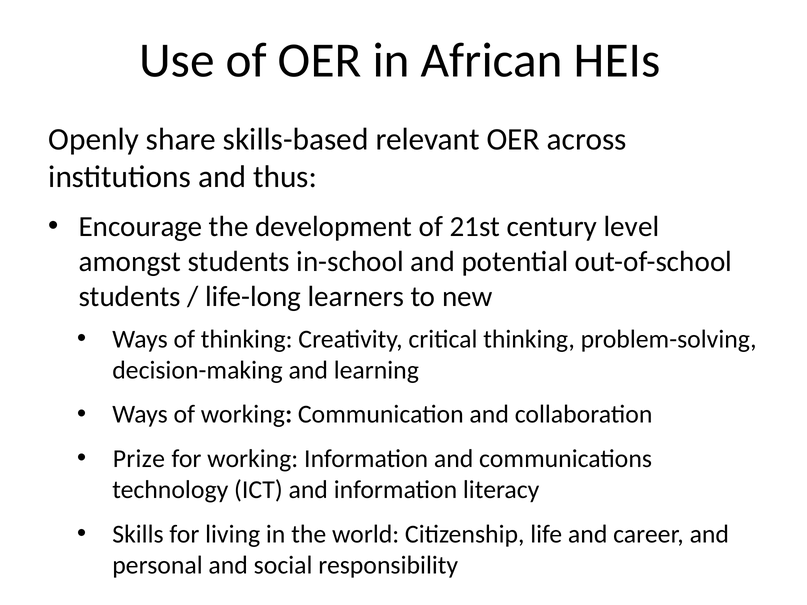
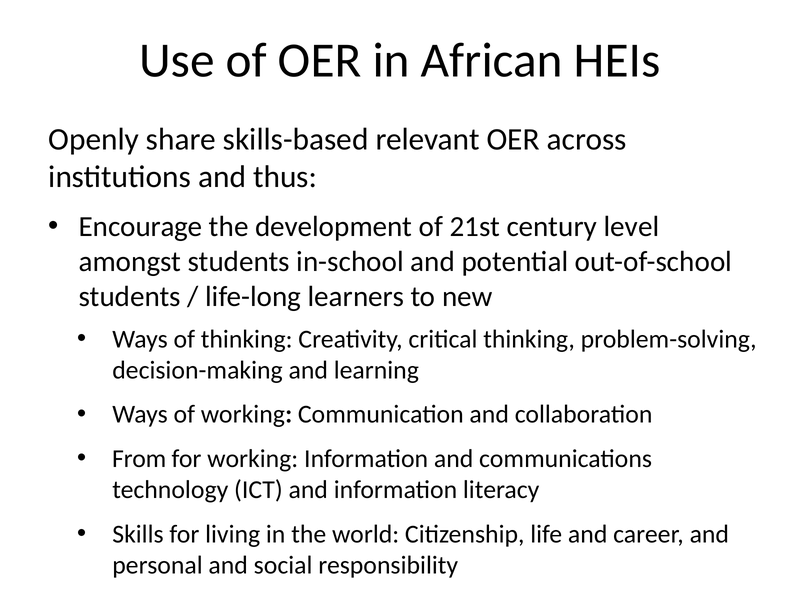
Prize: Prize -> From (139, 459)
